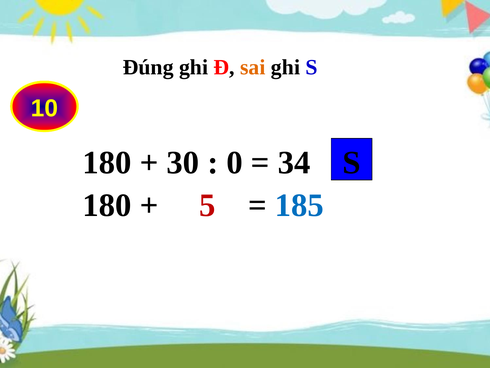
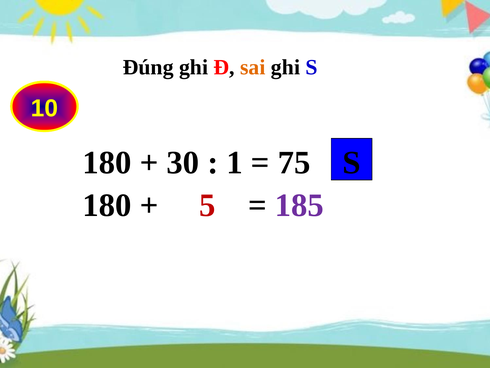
0: 0 -> 1 (235, 162)
34: 34 -> 75 (294, 162)
185 colour: blue -> purple (299, 205)
